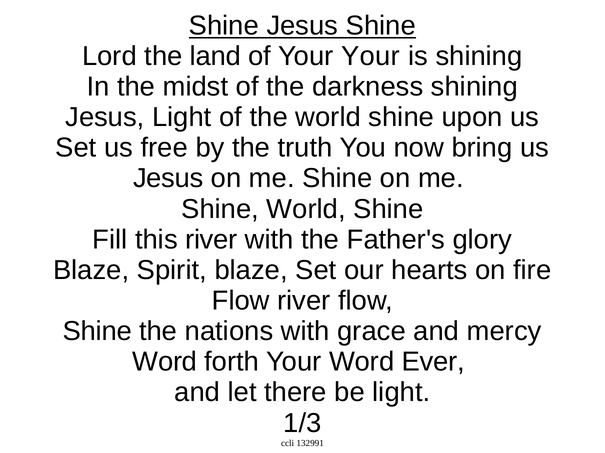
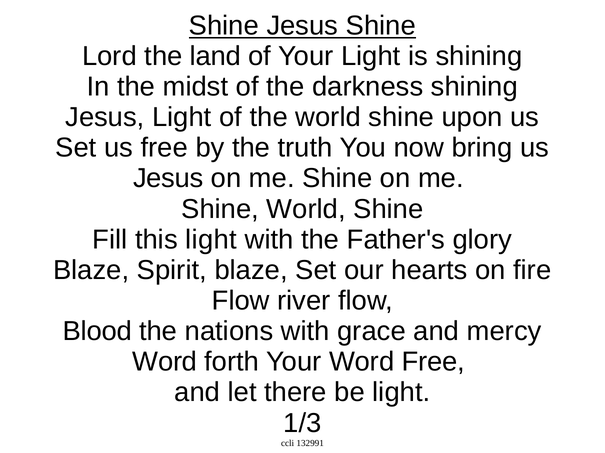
Your Your: Your -> Light (371, 56)
this river: river -> light (211, 240)
Shine: Shine -> Blood (97, 332)
Word Ever: Ever -> Free (433, 362)
